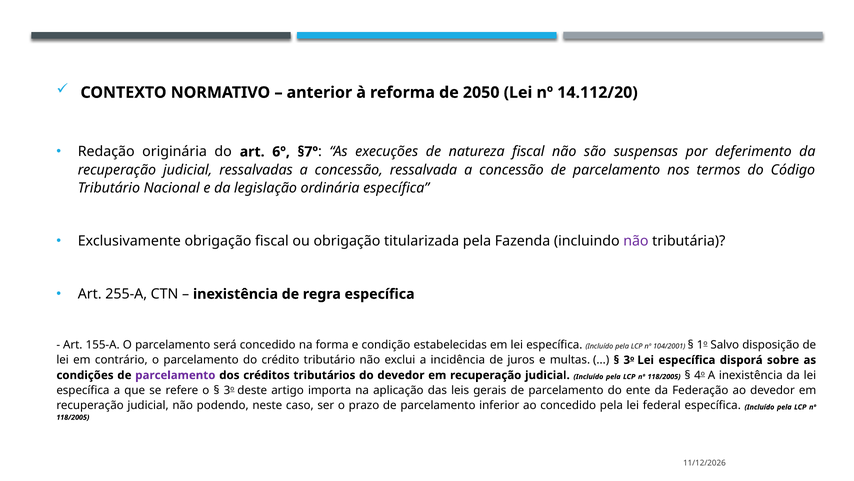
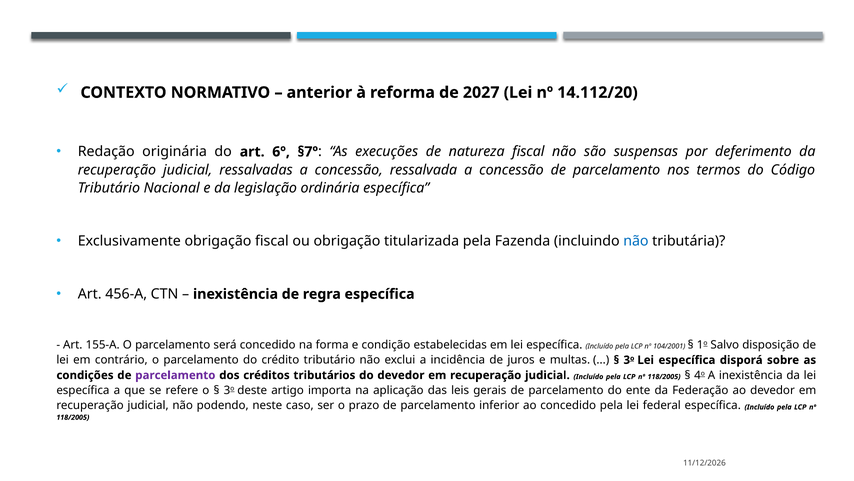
2050: 2050 -> 2027 (481, 92)
não colour: purple -> blue (636, 241)
255-A: 255-A -> 456-A (126, 294)
